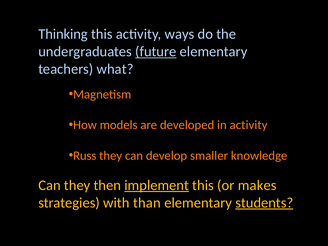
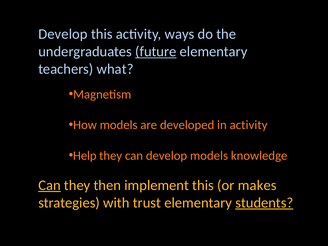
Thinking: Thinking -> Develop (63, 34)
Russ: Russ -> Help (85, 156)
develop smaller: smaller -> models (209, 156)
Can underline: none -> present (50, 185)
implement underline: present -> none (157, 185)
than: than -> trust (147, 203)
